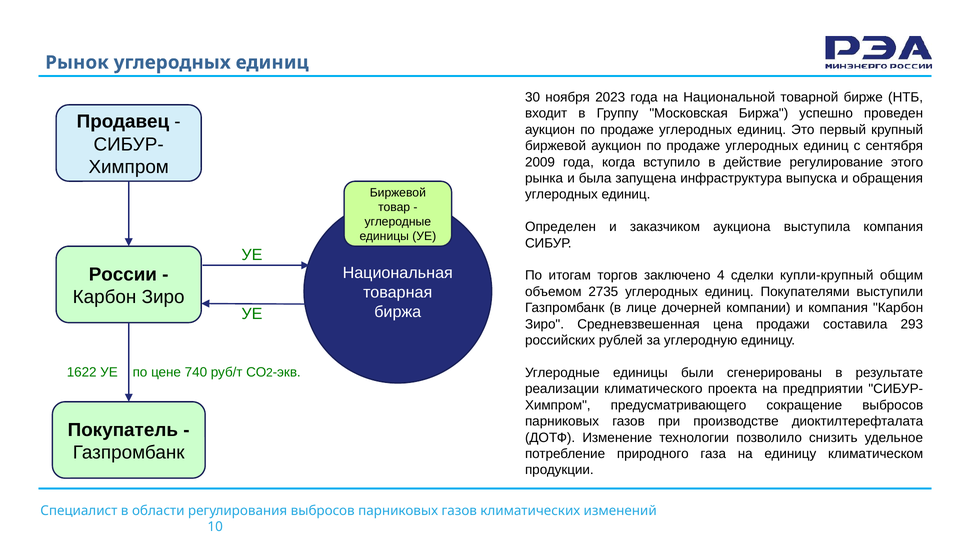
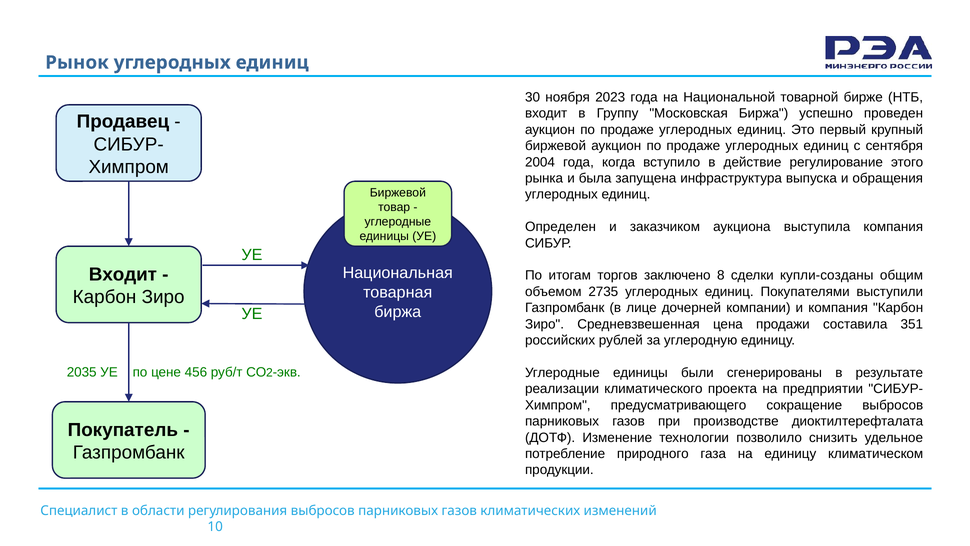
2009: 2009 -> 2004 (540, 162)
России: России -> Входит (123, 274)
4: 4 -> 8 (721, 275)
купли-крупный: купли-крупный -> купли-созданы (827, 275)
293: 293 -> 351 (912, 324)
1622: 1622 -> 2035 (82, 372)
740: 740 -> 456 (196, 372)
